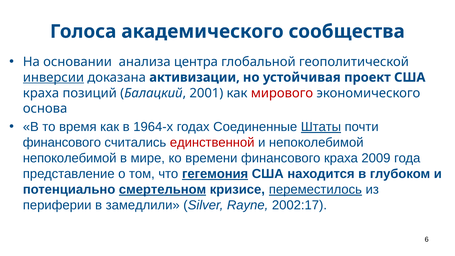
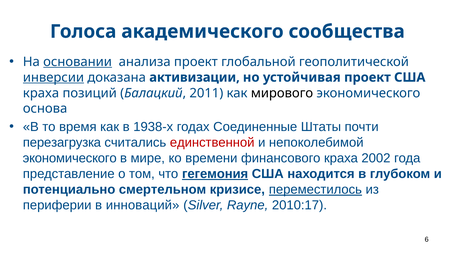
основании underline: none -> present (78, 62)
анализа центра: центра -> проект (196, 62)
2001: 2001 -> 2011 (206, 93)
мирового colour: red -> black (282, 93)
1964-х: 1964-х -> 1938-х (153, 127)
Штаты underline: present -> none (321, 127)
финансового: финансового -> перезагрузка (62, 143)
непоколебимой: непоколебимой -> экономического (70, 158)
2009: 2009 -> 2002 (376, 158)
смертельном underline: present -> none (163, 189)
замедлили: замедлили -> инноваций (143, 205)
2002:17: 2002:17 -> 2010:17 (299, 205)
